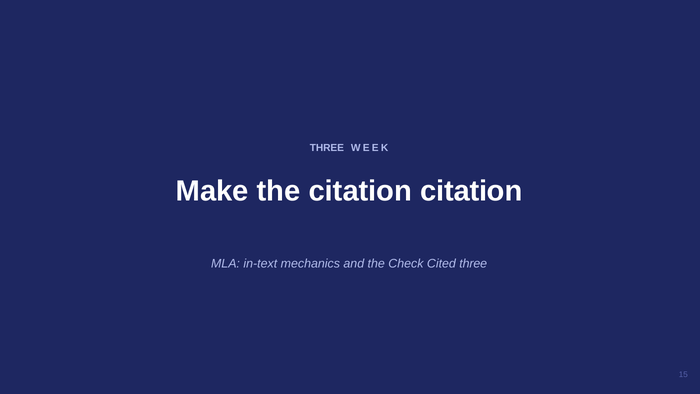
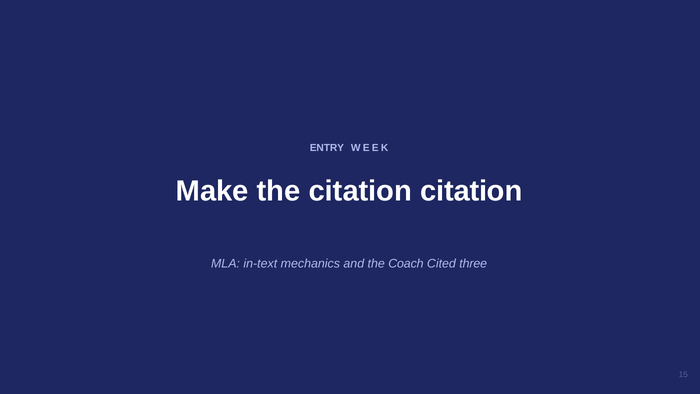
THREE: THREE -> ENTRY (327, 148)
Check: Check -> Coach (406, 263)
